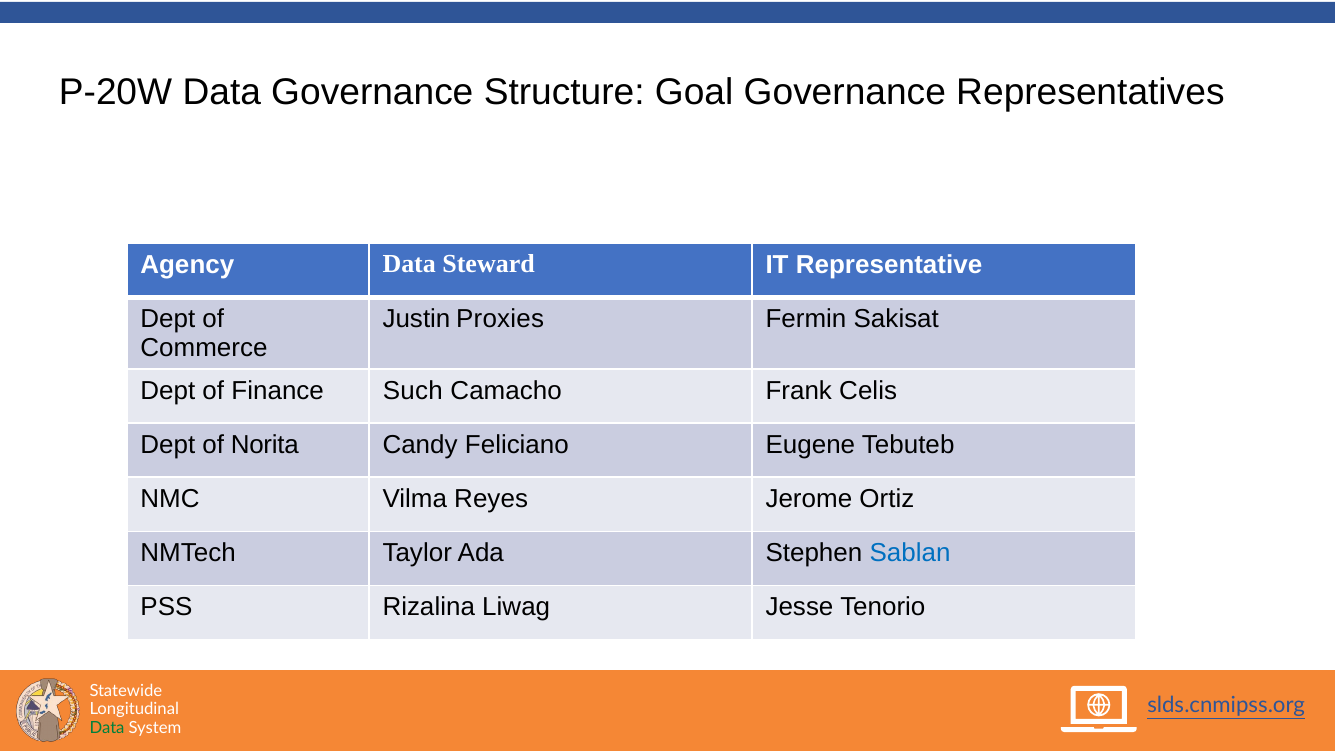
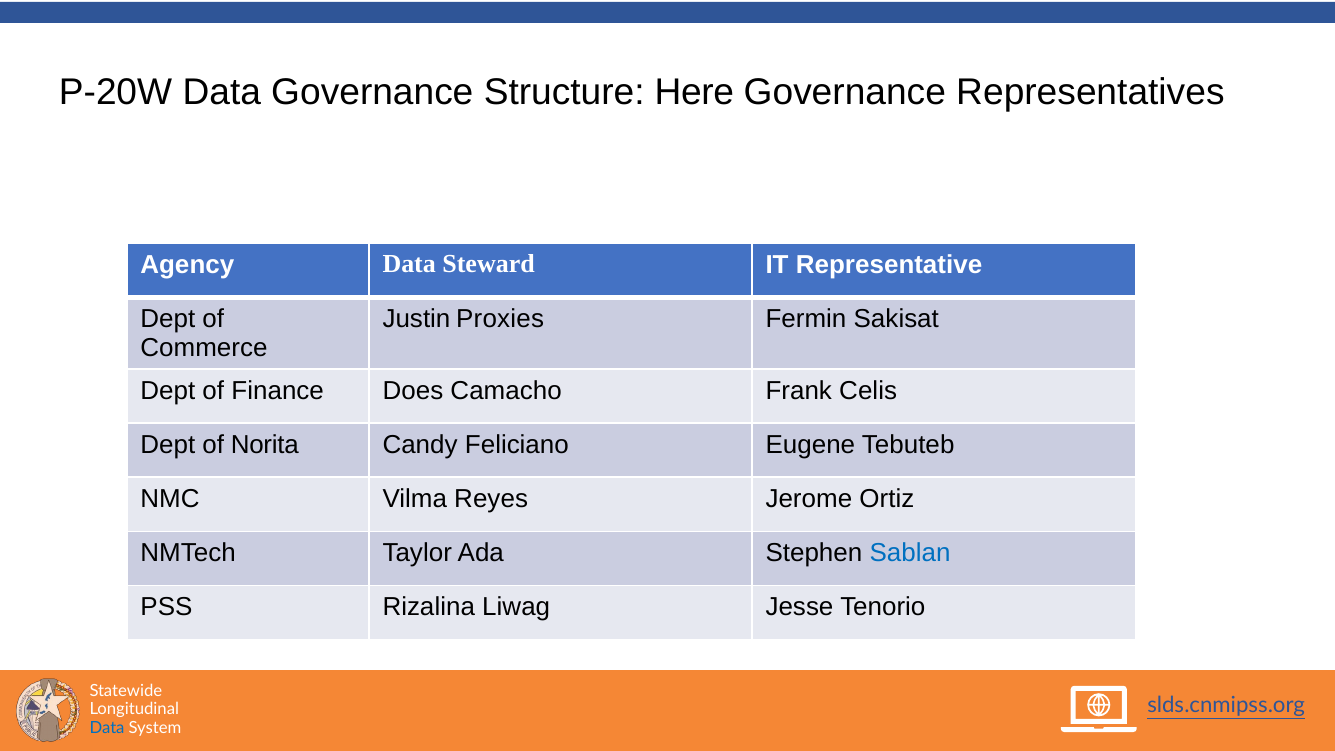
Goal: Goal -> Here (694, 92)
Such: Such -> Does (413, 391)
Data colour: green -> blue (107, 728)
